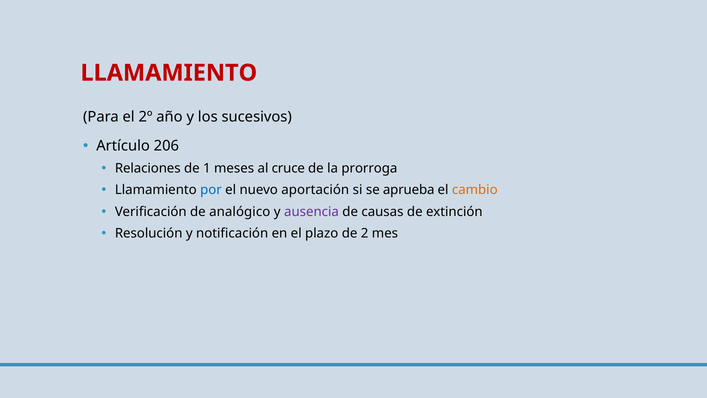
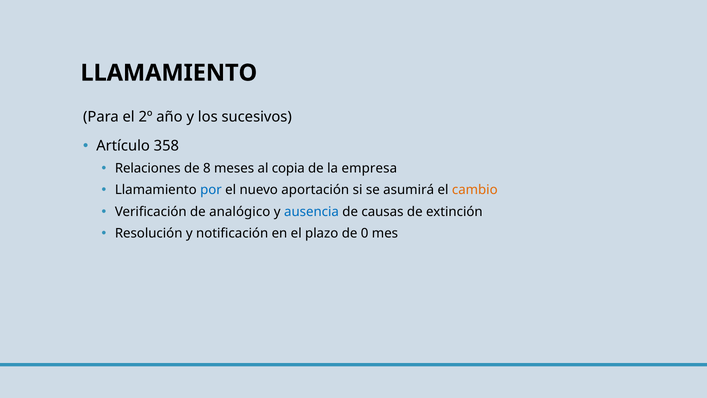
LLAMAMIENTO colour: red -> black (169, 73)
206: 206 -> 358 (166, 146)
1: 1 -> 8 (207, 168)
cruce: cruce -> copia (288, 168)
prorroga: prorroga -> empresa (369, 168)
aprueba: aprueba -> asumirá (409, 190)
ausencia colour: purple -> blue (312, 212)
2: 2 -> 0 (365, 233)
